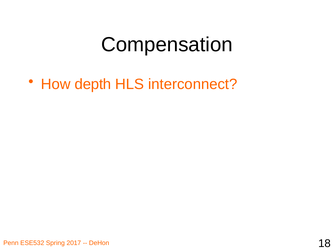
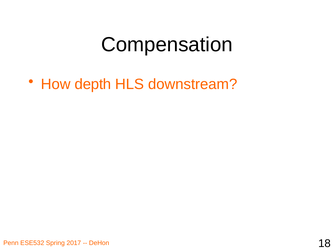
interconnect: interconnect -> downstream (193, 84)
